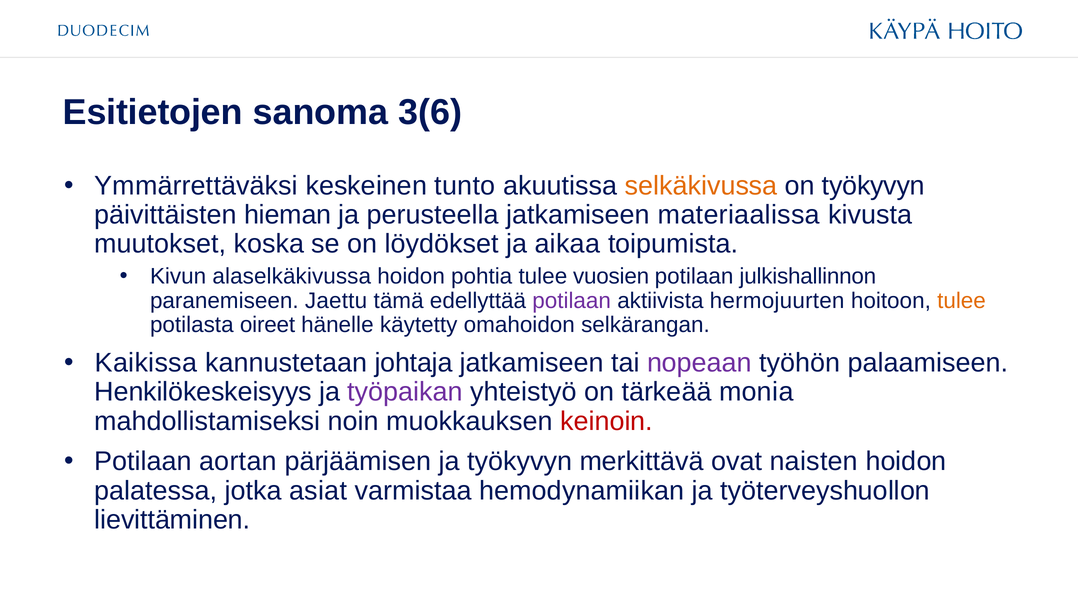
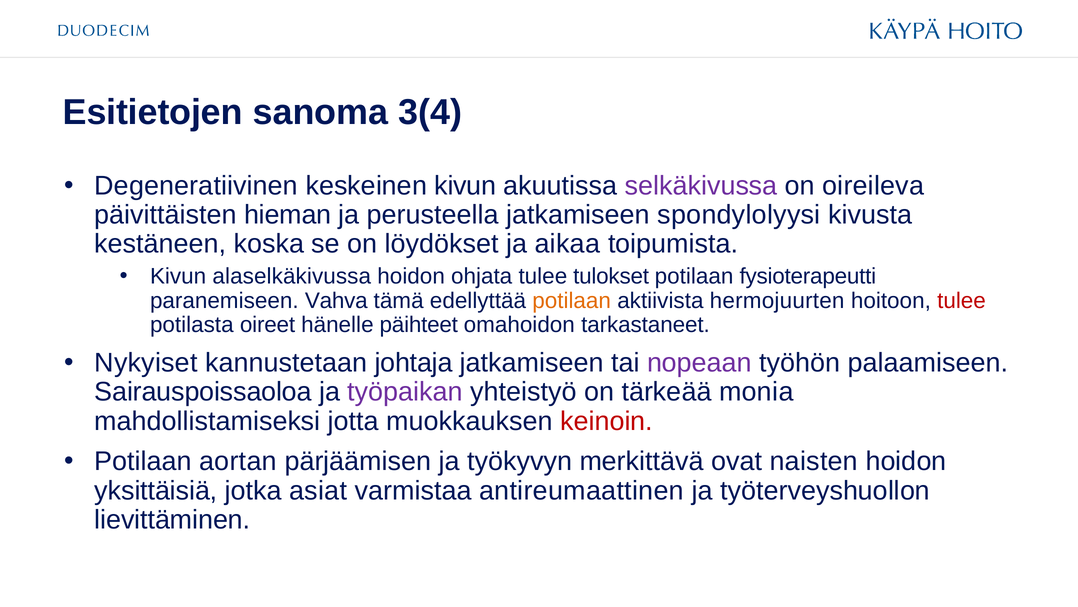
3(6: 3(6 -> 3(4 (430, 112)
Ymmärrettäväksi: Ymmärrettäväksi -> Degeneratiivinen (196, 186)
keskeinen tunto: tunto -> kivun (465, 186)
selkäkivussa colour: orange -> purple (701, 186)
on työkyvyn: työkyvyn -> oireileva (873, 186)
materiaalissa: materiaalissa -> spondylolyysi (739, 215)
muutokset: muutokset -> kestäneen (160, 244)
pohtia: pohtia -> ohjata (482, 276)
vuosien: vuosien -> tulokset (611, 276)
julkishallinnon: julkishallinnon -> fysioterapeutti (808, 276)
Jaettu: Jaettu -> Vahva (336, 300)
potilaan colour: purple -> orange (572, 300)
tulee colour: orange -> red (962, 300)
käytetty: käytetty -> päihteet (419, 325)
selkärangan: selkärangan -> tarkastaneet (645, 325)
Kaikissa: Kaikissa -> Nykyiset (146, 362)
Henkilökeskeisyys: Henkilökeskeisyys -> Sairauspoissaoloa (203, 392)
noin: noin -> jotta (353, 421)
palatessa: palatessa -> yksittäisiä (156, 490)
hemodynamiikan: hemodynamiikan -> antireumaattinen (582, 490)
